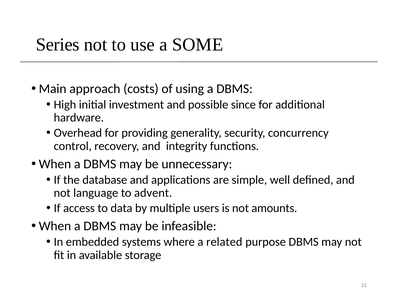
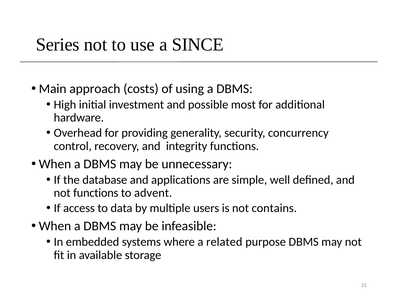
SOME: SOME -> SINCE (198, 45)
since: since -> most (243, 104)
not language: language -> functions (96, 193)
amounts: amounts -> contains (274, 208)
